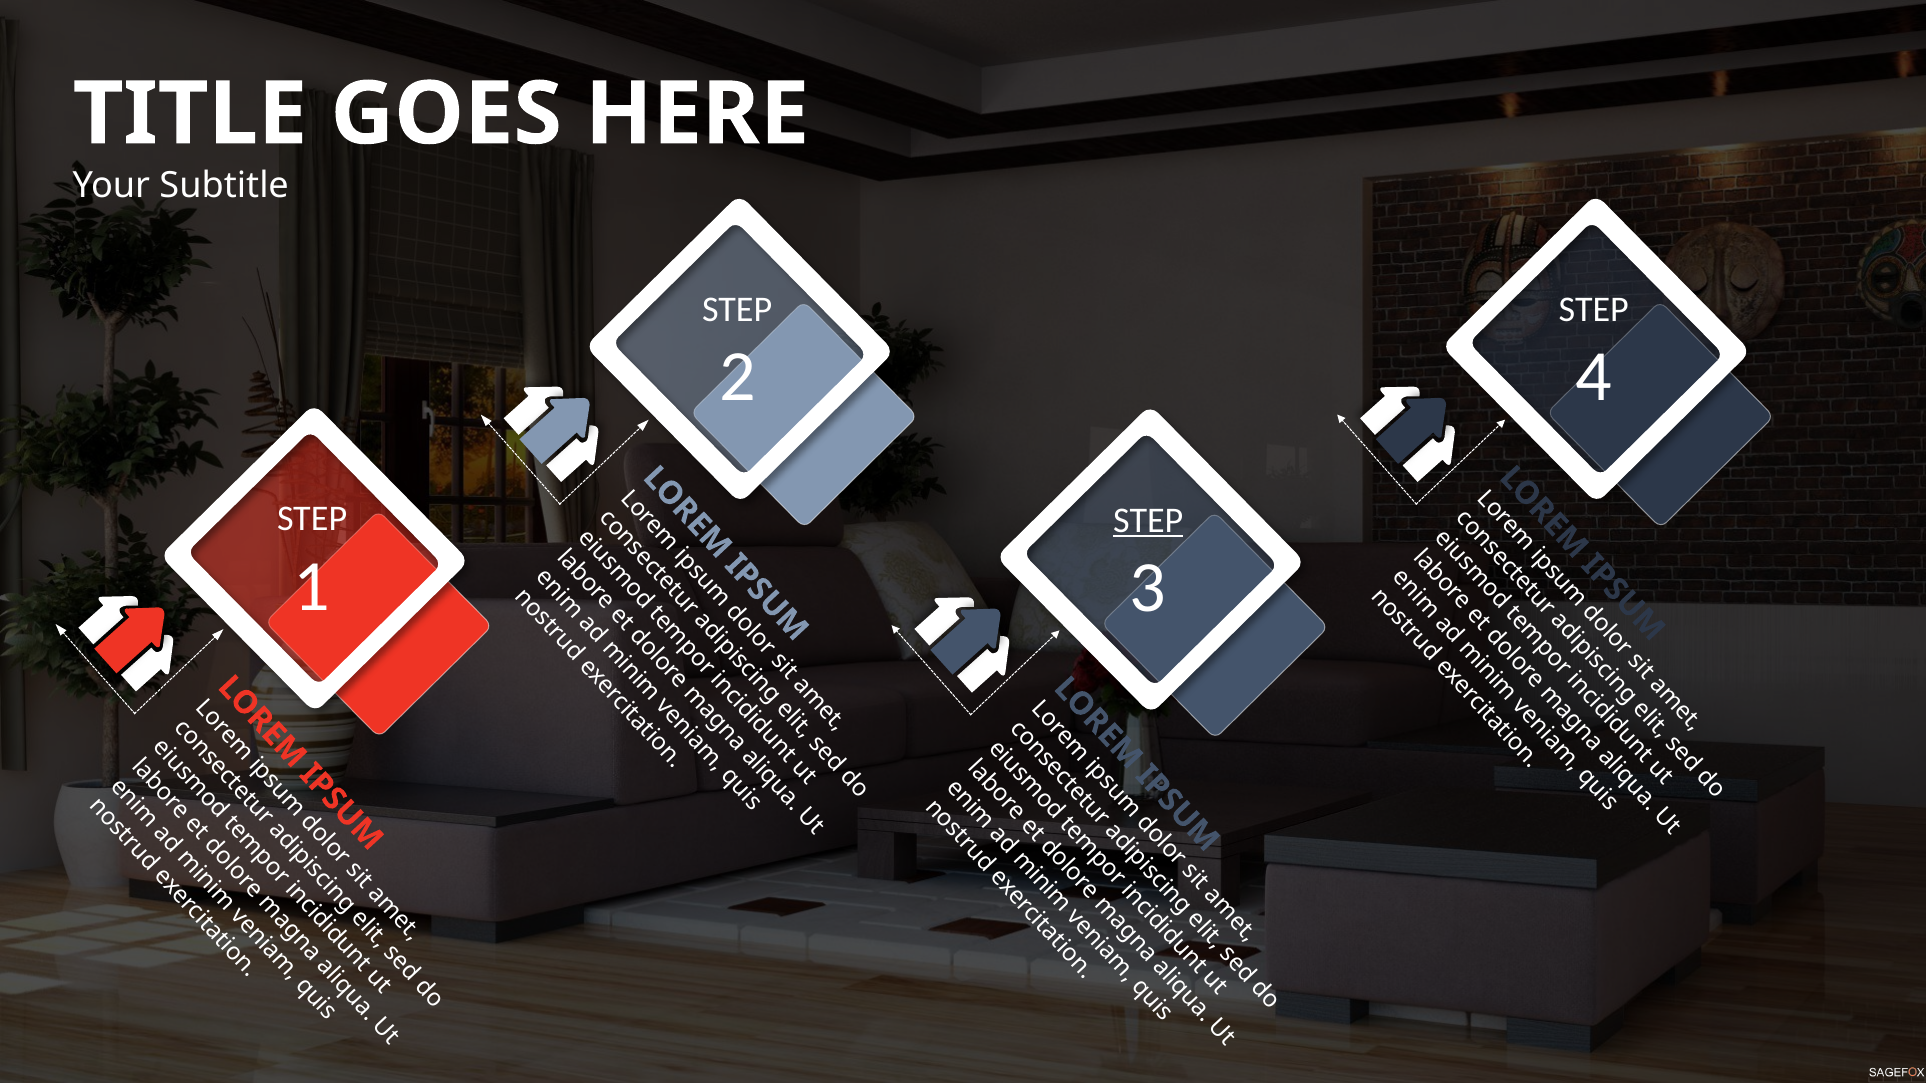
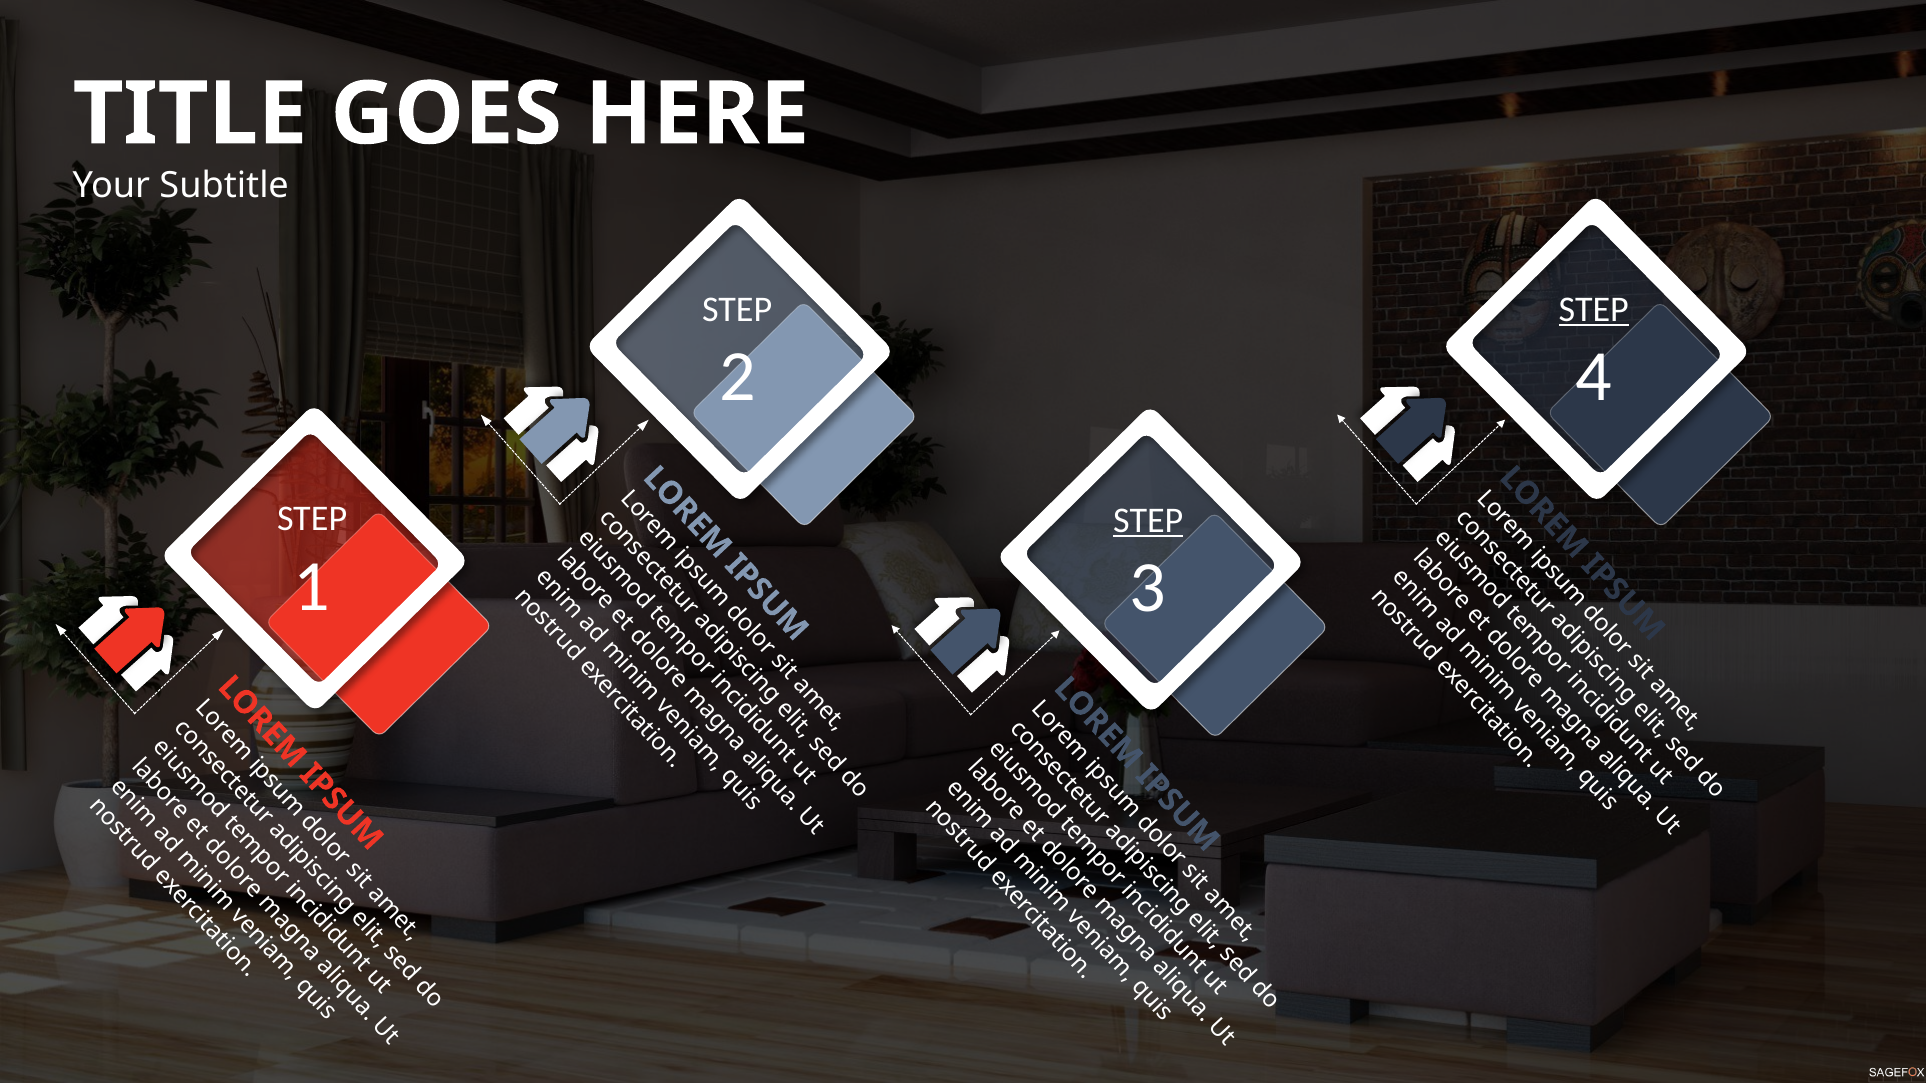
STEP underline: none -> present (1594, 310)
